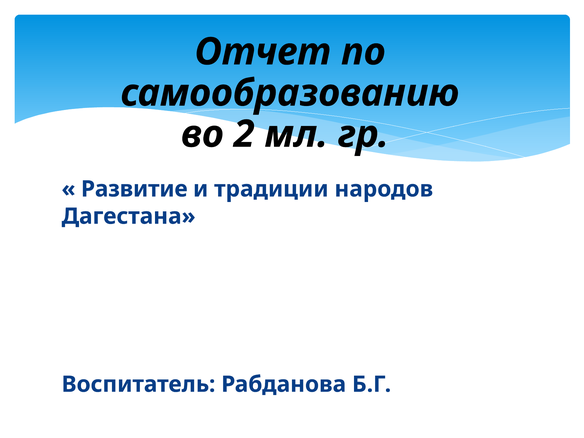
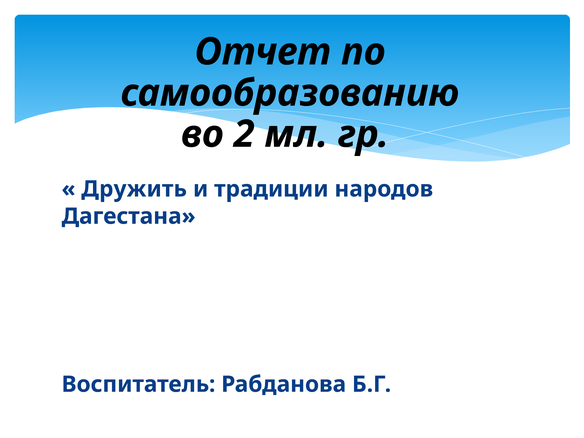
Развитие: Развитие -> Дружить (134, 189)
